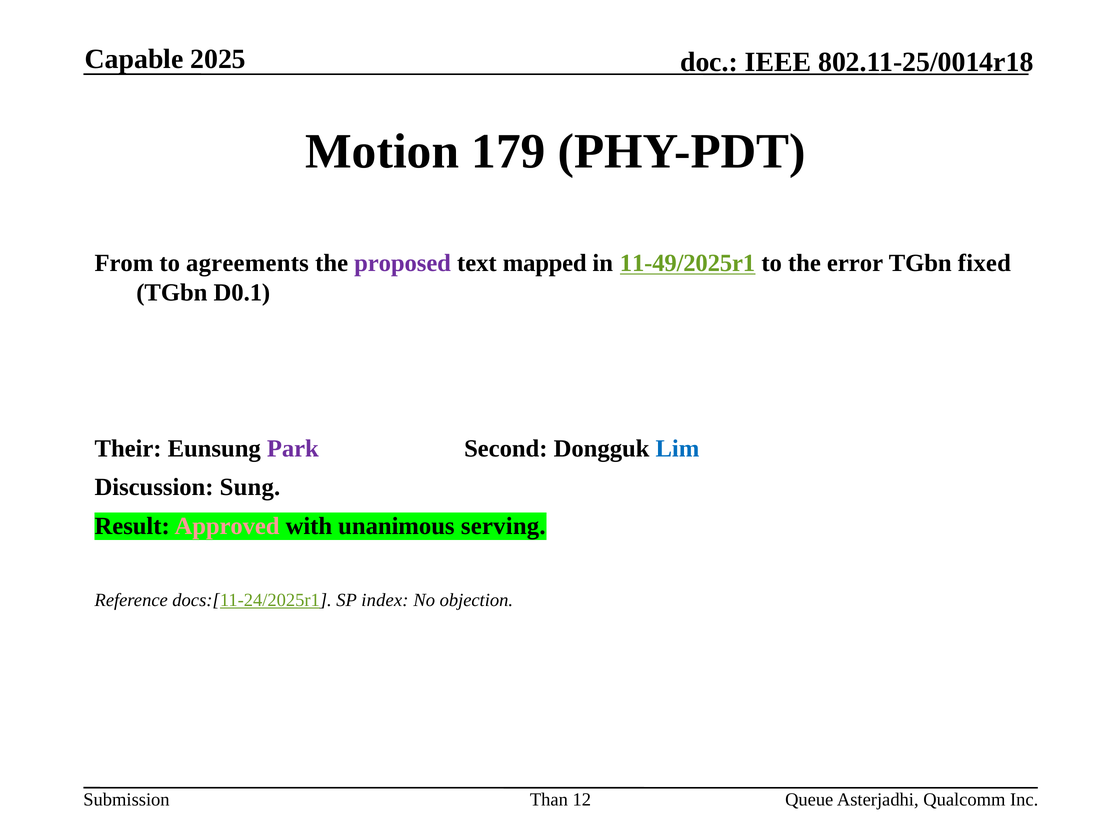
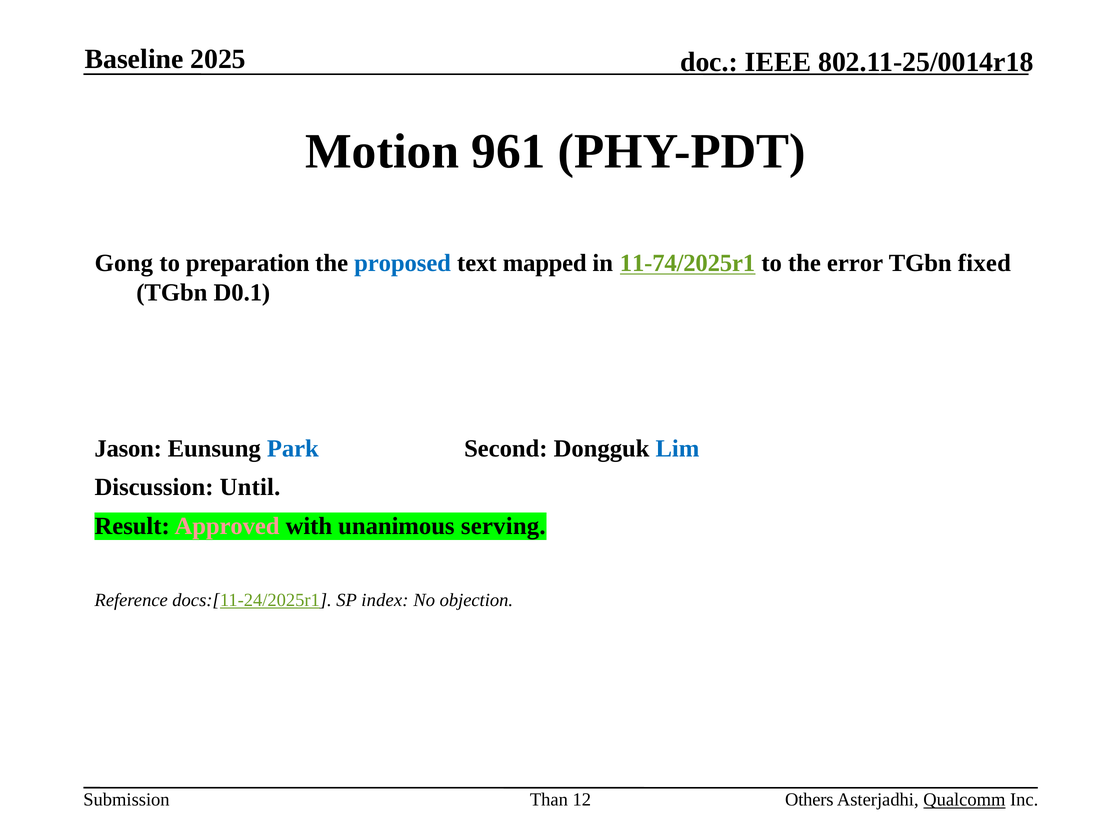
Capable: Capable -> Baseline (134, 59)
179: 179 -> 961 (508, 152)
From: From -> Gong (124, 263)
agreements: agreements -> preparation (248, 263)
proposed colour: purple -> blue (403, 263)
11-49/2025r1: 11-49/2025r1 -> 11-74/2025r1 (688, 263)
Their: Their -> Jason (128, 448)
Park colour: purple -> blue (293, 448)
Sung: Sung -> Until (250, 487)
Queue: Queue -> Others (809, 800)
Qualcomm underline: none -> present (964, 800)
